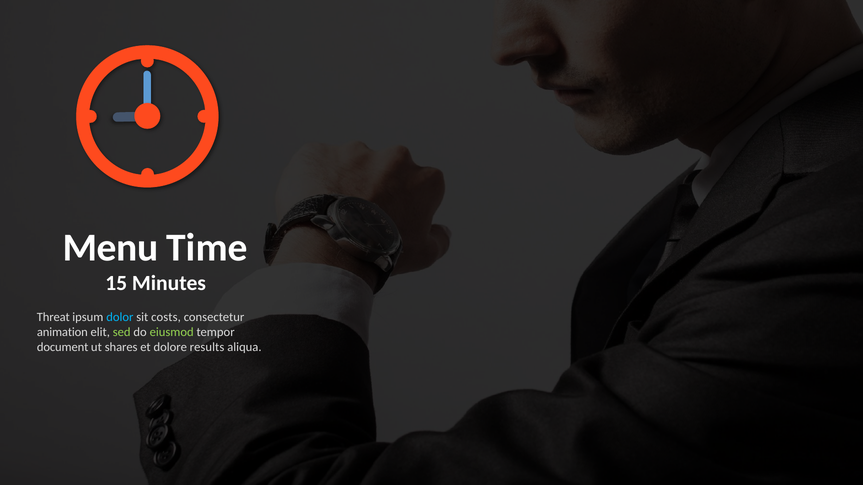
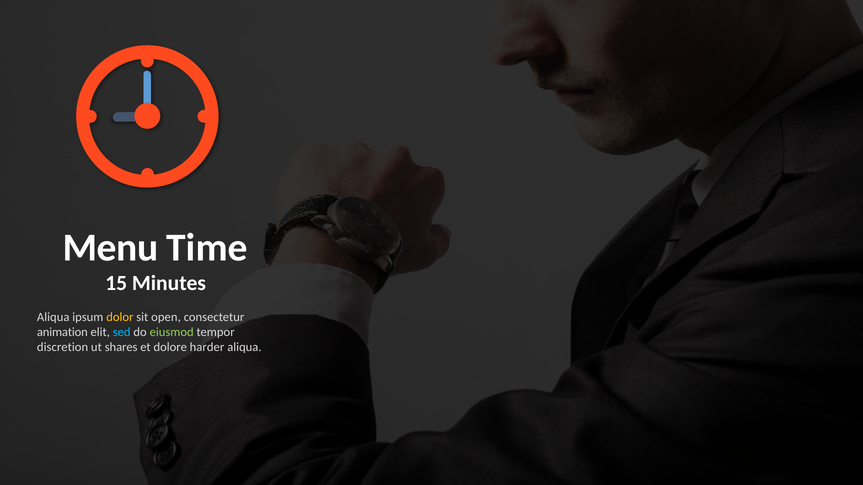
Threat: Threat -> Aliqua (53, 317)
dolor colour: light blue -> yellow (120, 317)
costs: costs -> open (166, 317)
sed colour: light green -> light blue (122, 332)
document: document -> discretion (63, 348)
results: results -> harder (207, 348)
